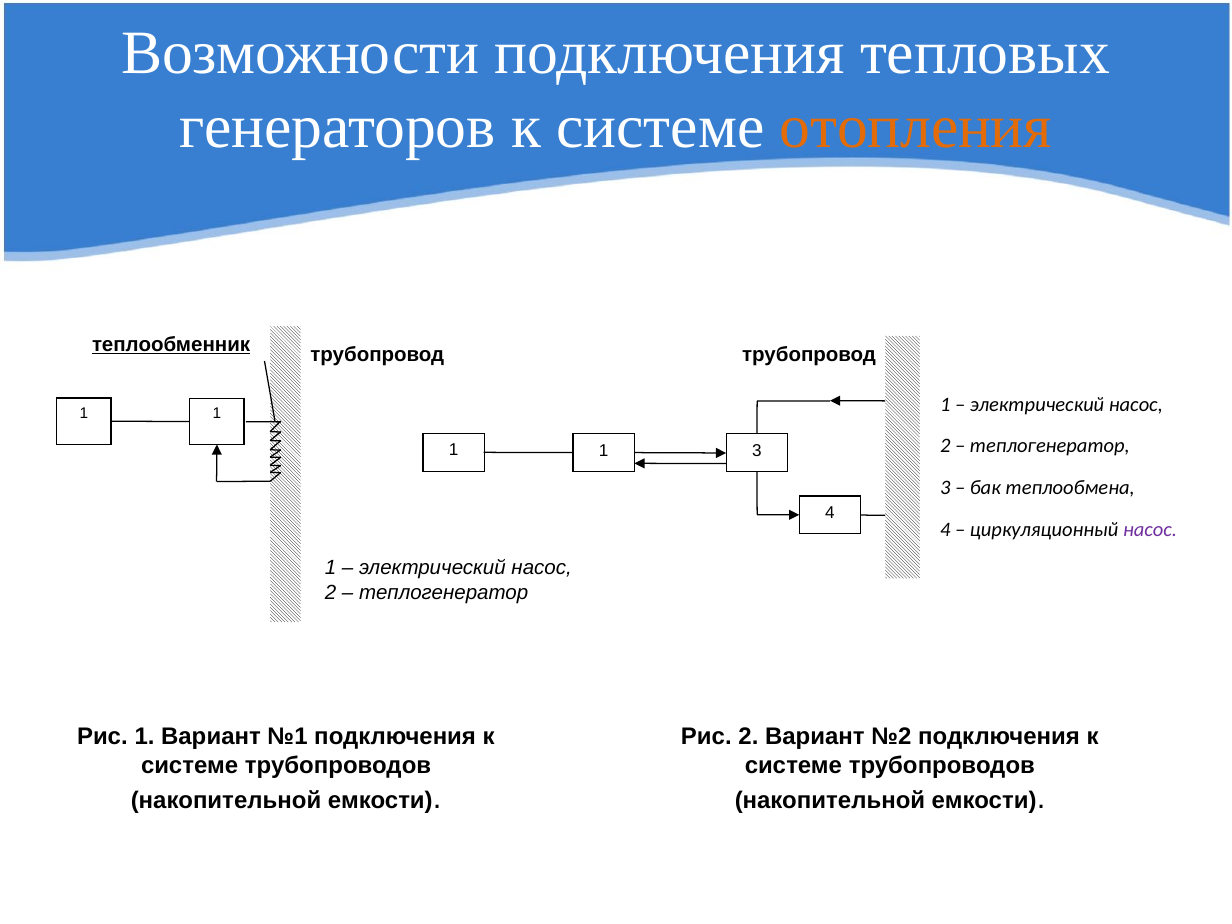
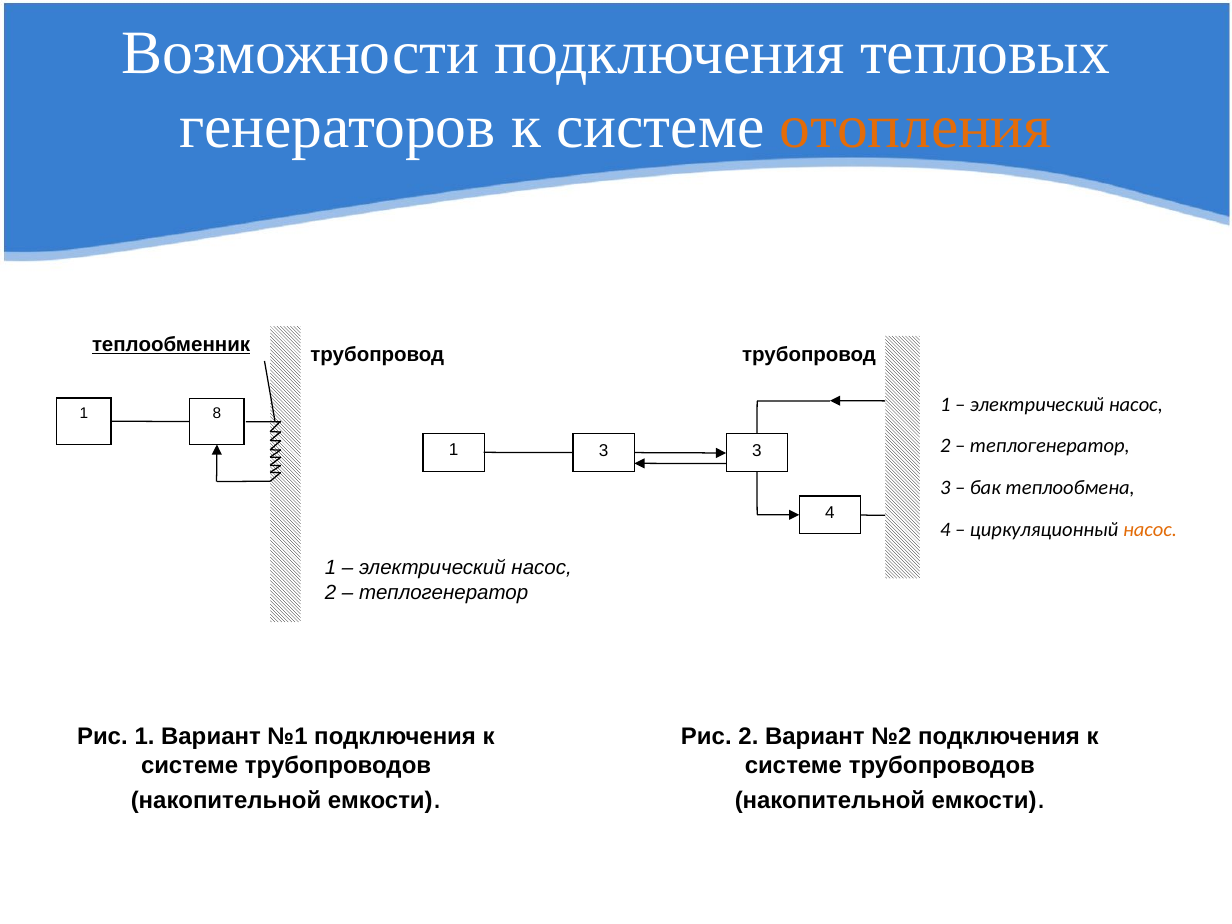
1: 1 -> 8 (217, 413)
1: 1 -> 3 (604, 451)
насос colour: purple -> orange (1150, 530)
